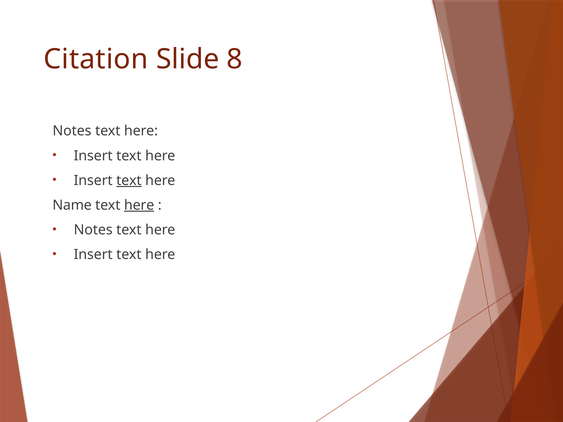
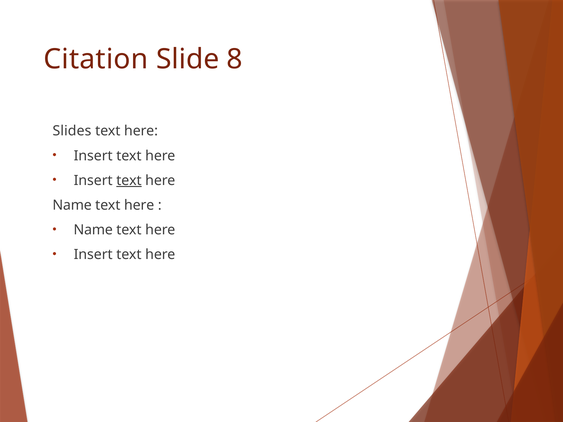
Notes: Notes -> Slides (72, 131)
here underline: present -> none (139, 205)
Notes: Notes -> Name (93, 230)
